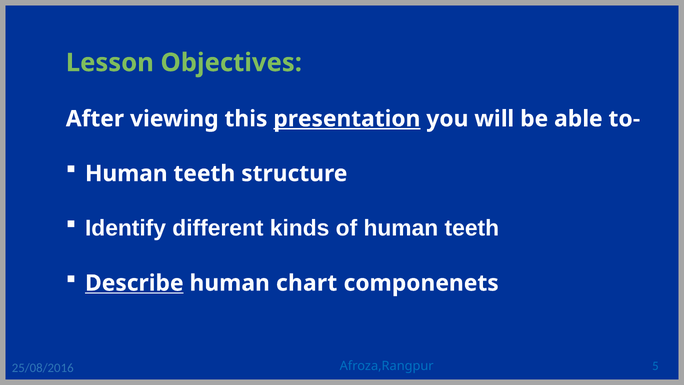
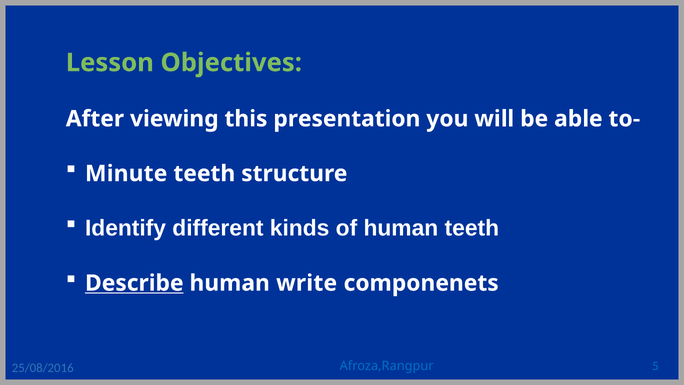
presentation underline: present -> none (347, 119)
Human: Human -> Minute (126, 173)
chart: chart -> write (307, 283)
